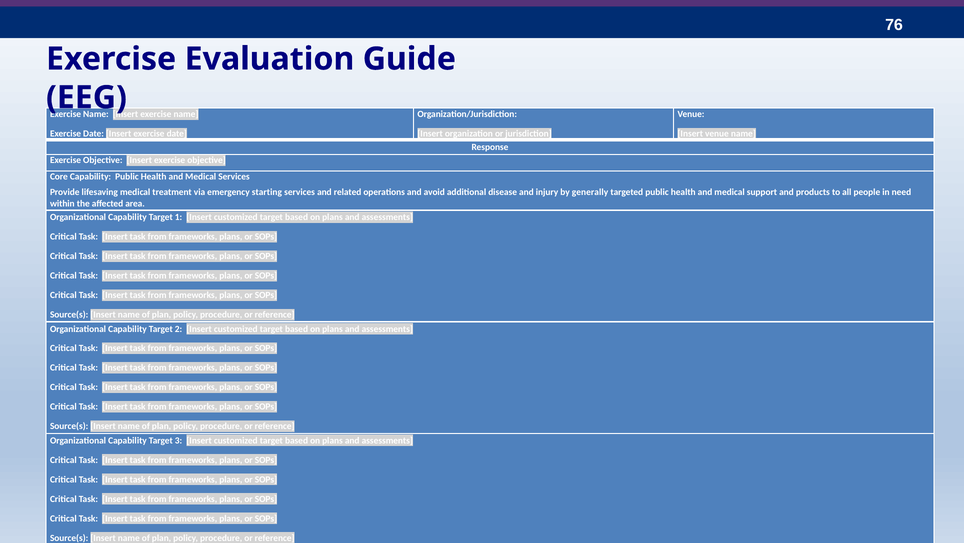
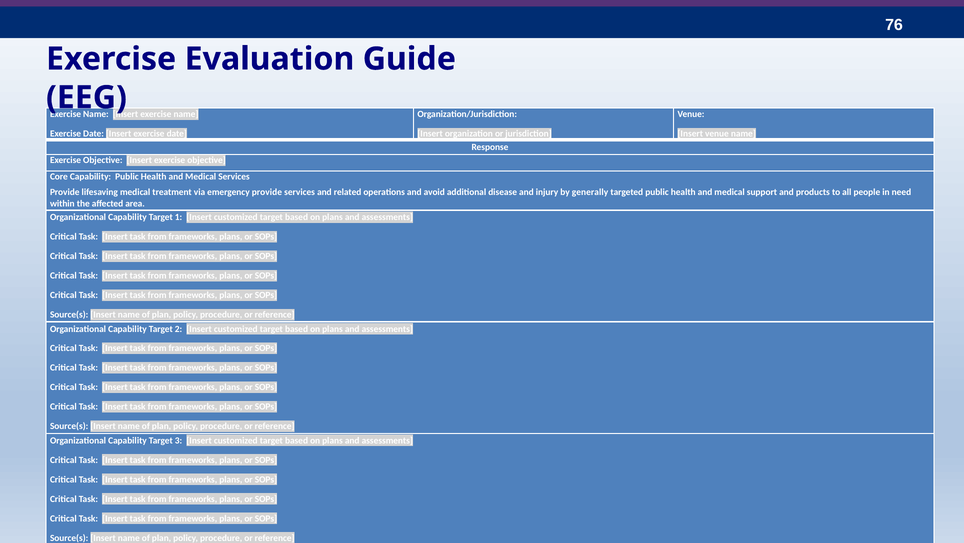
emergency starting: starting -> provide (267, 192)
